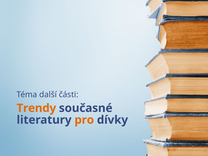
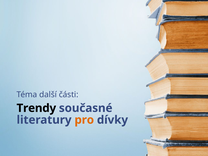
Trendy colour: orange -> black (36, 108)
